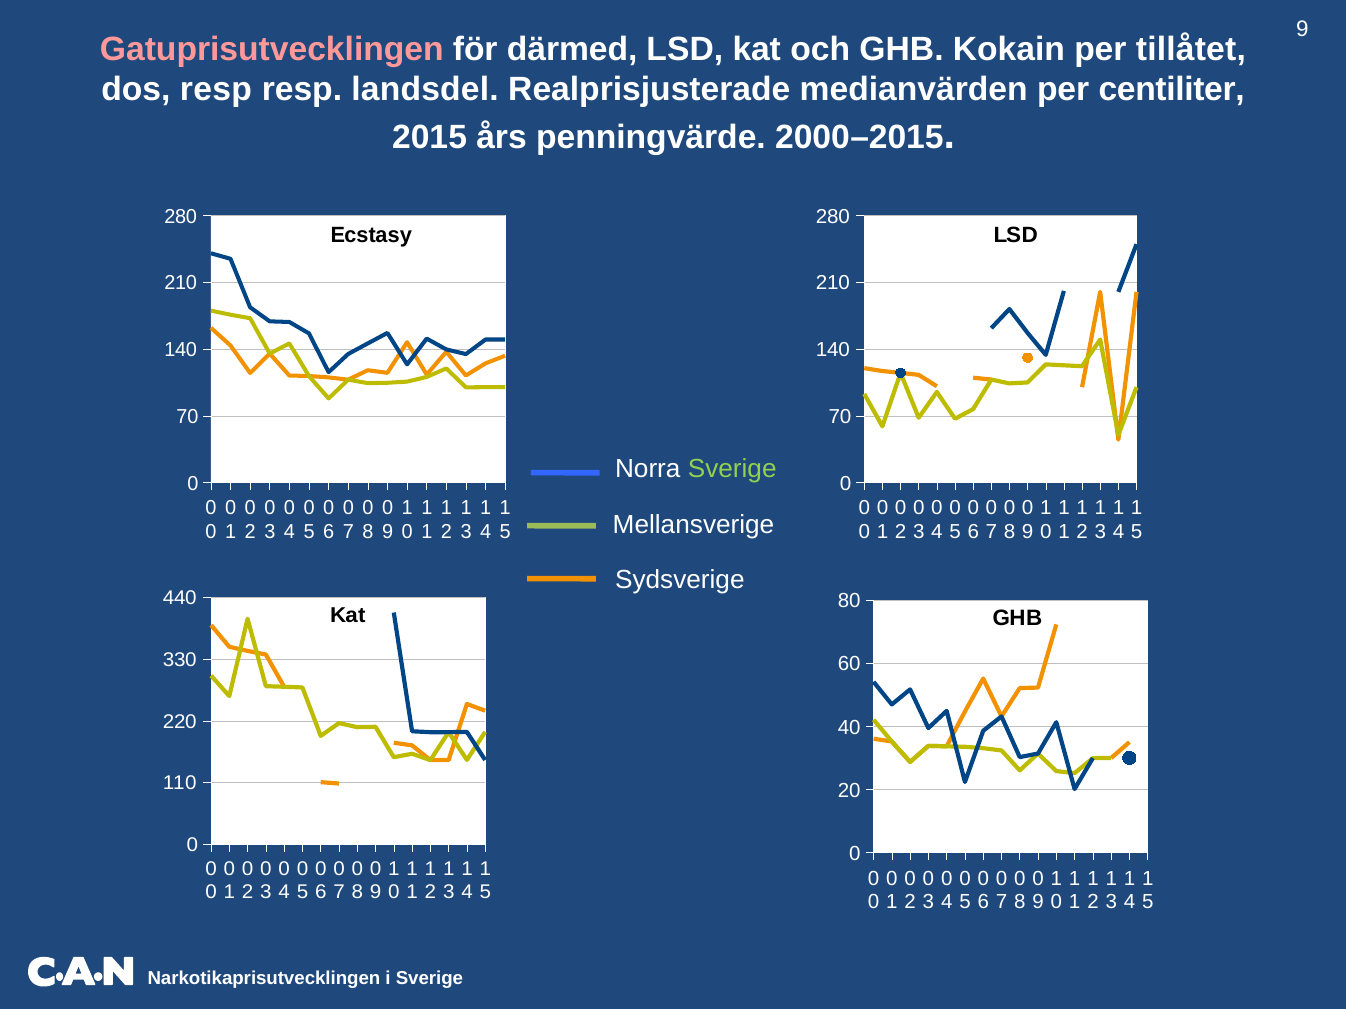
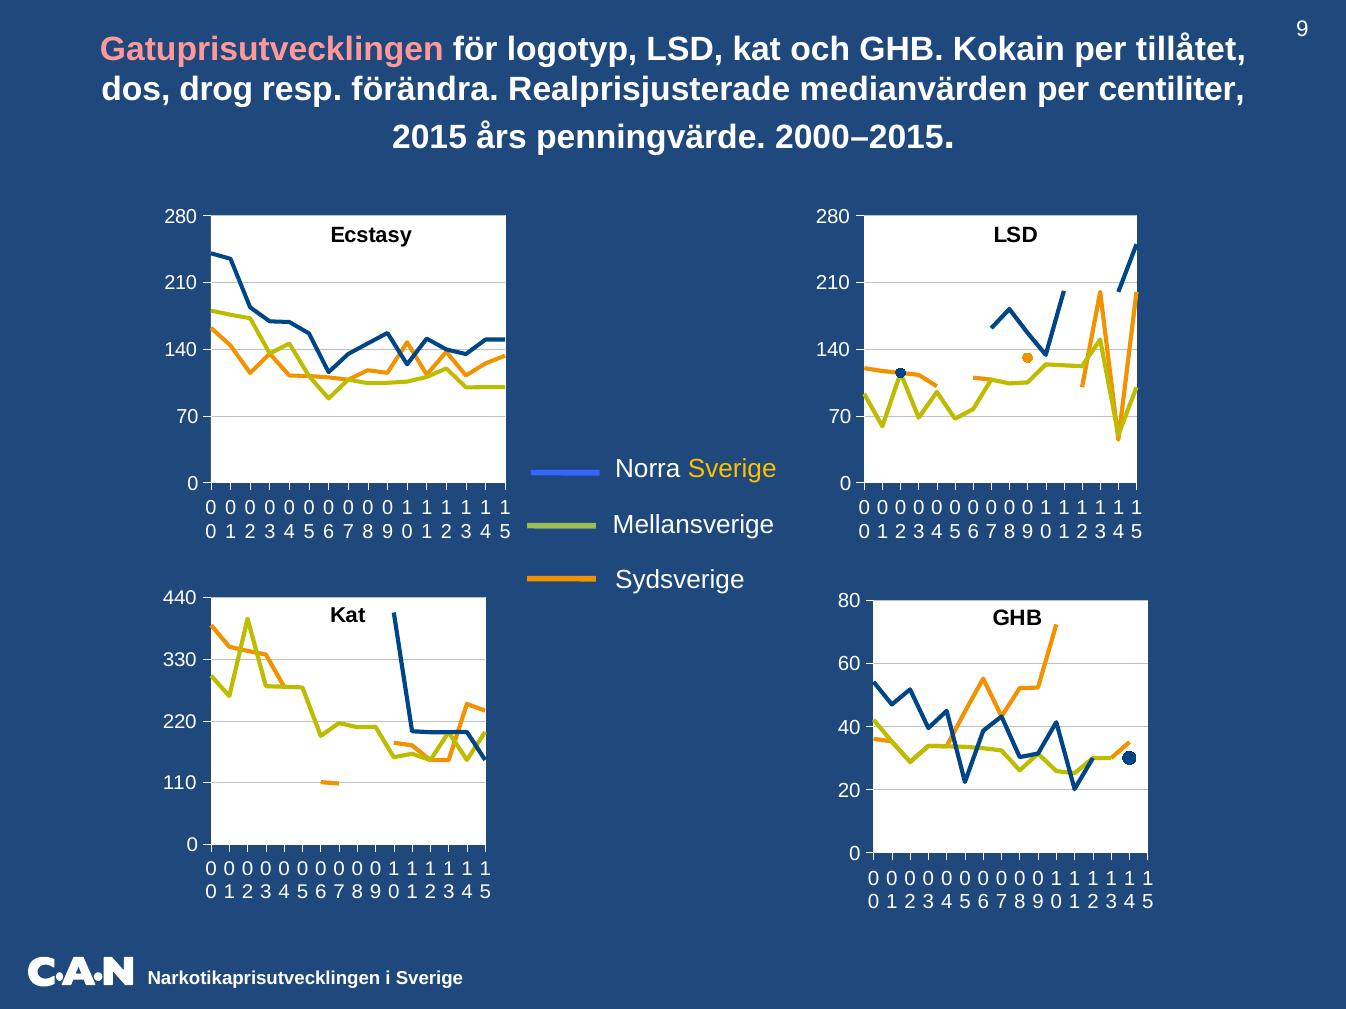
därmed: därmed -> logotyp (572, 49)
dos resp: resp -> drog (216, 90)
landsdel: landsdel -> förändra (425, 90)
Sverige colour: light green -> yellow (732, 469)
